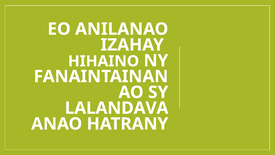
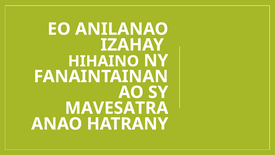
LALANDAVA: LALANDAVA -> MAVESATRA (117, 108)
